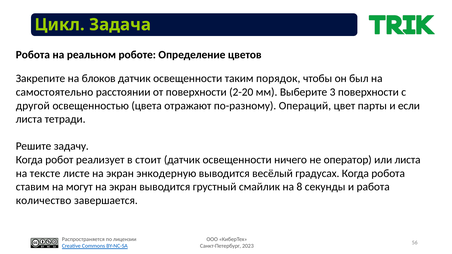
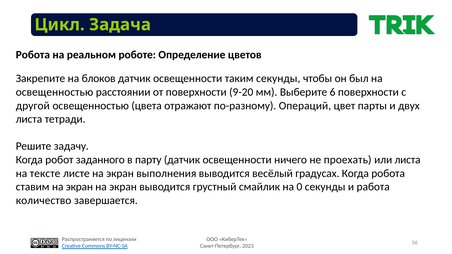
таким порядок: порядок -> секунды (278, 79)
самостоятельно: самостоятельно -> освещенностью (54, 92)
2-20: 2-20 -> 9-20 (241, 92)
3: 3 -> 6 (333, 92)
если: если -> двух (409, 106)
реализует: реализует -> заданного (100, 160)
стоит: стоит -> парту (148, 160)
оператор: оператор -> проехать (348, 160)
энкодерную: энкодерную -> выполнения (166, 174)
ставим на могут: могут -> экран (79, 187)
8: 8 -> 0 (299, 187)
